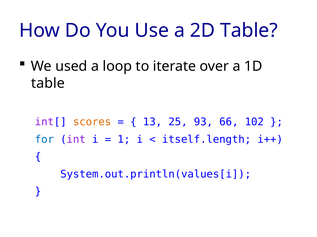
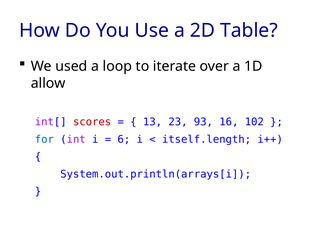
table: table -> allow (48, 83)
scores colour: orange -> red (92, 122)
25: 25 -> 23 (178, 122)
66: 66 -> 16 (229, 122)
1: 1 -> 6 (124, 140)
System.out.println(values[i: System.out.println(values[i -> System.out.println(arrays[i (156, 175)
